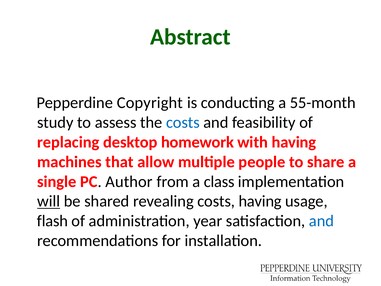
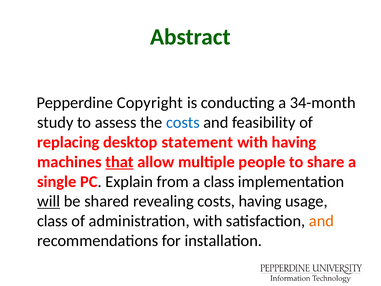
55-month: 55-month -> 34-month (323, 103)
homework: homework -> statement (197, 142)
that underline: none -> present (120, 162)
Author: Author -> Explain (129, 181)
flash: flash -> class (52, 221)
administration year: year -> with (208, 221)
and colour: blue -> orange (321, 221)
